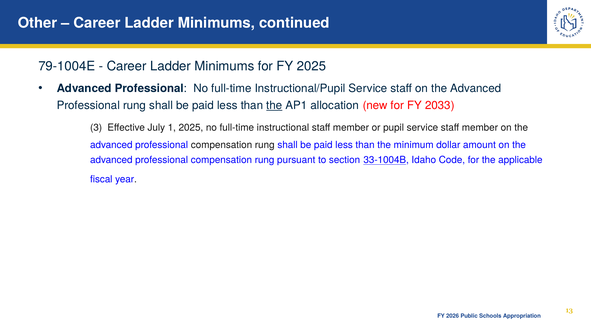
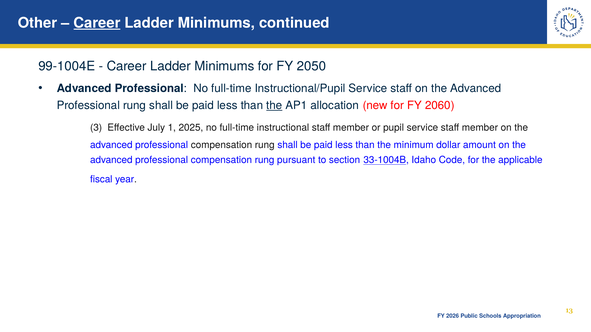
Career underline: none -> present (97, 23)
79-1004E: 79-1004E -> 99-1004E (67, 66)
FY 2025: 2025 -> 2050 (312, 66)
2033: 2033 -> 2060 (440, 106)
